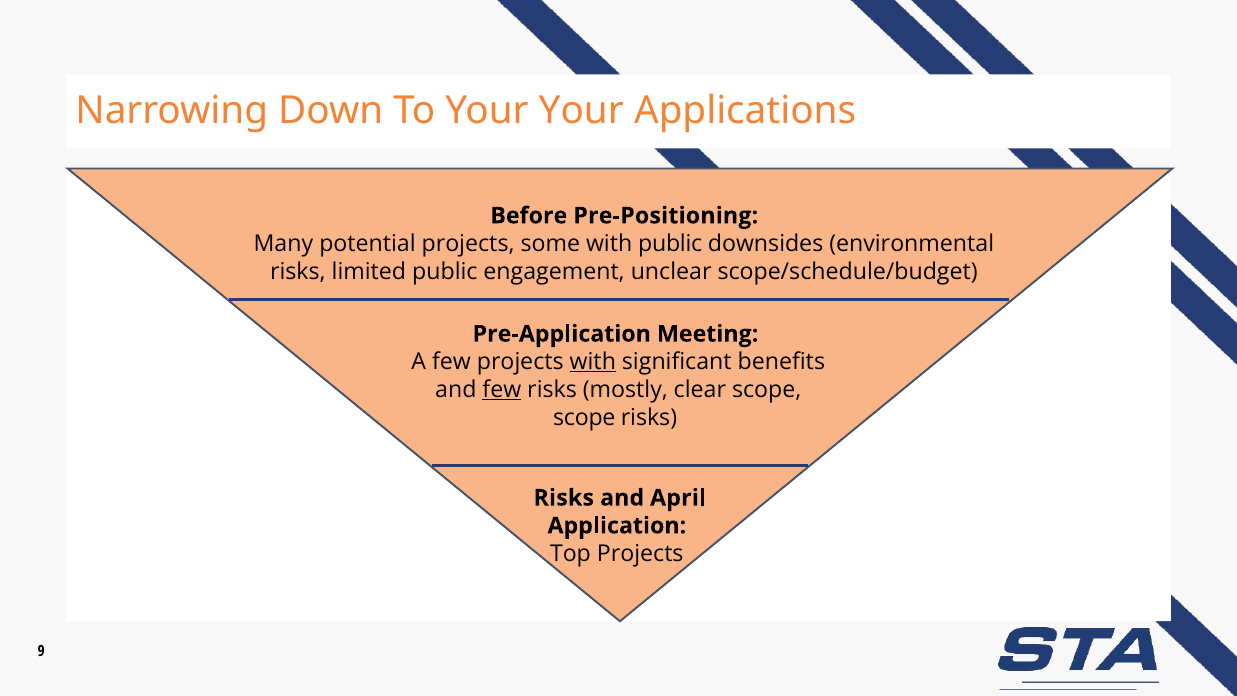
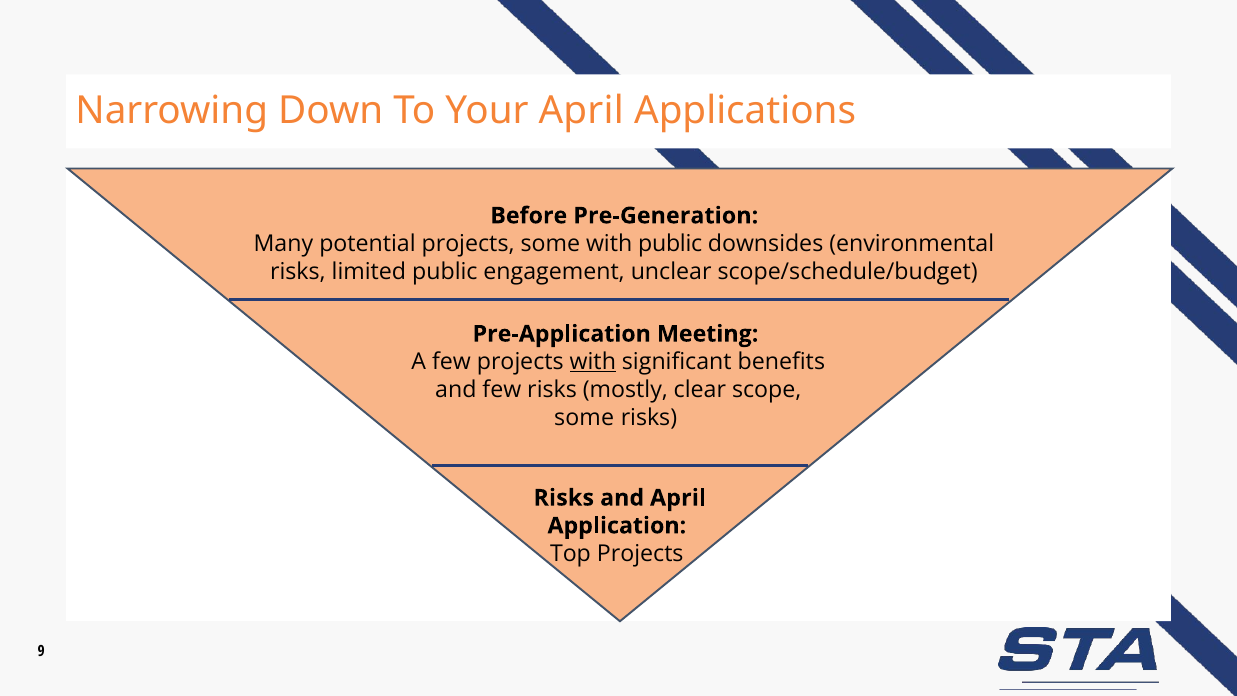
Your Your: Your -> April (581, 111)
Pre-Positioning: Pre-Positioning -> Pre-Generation (666, 216)
few underline: present -> none (502, 389)
scope: scope -> some (584, 417)
